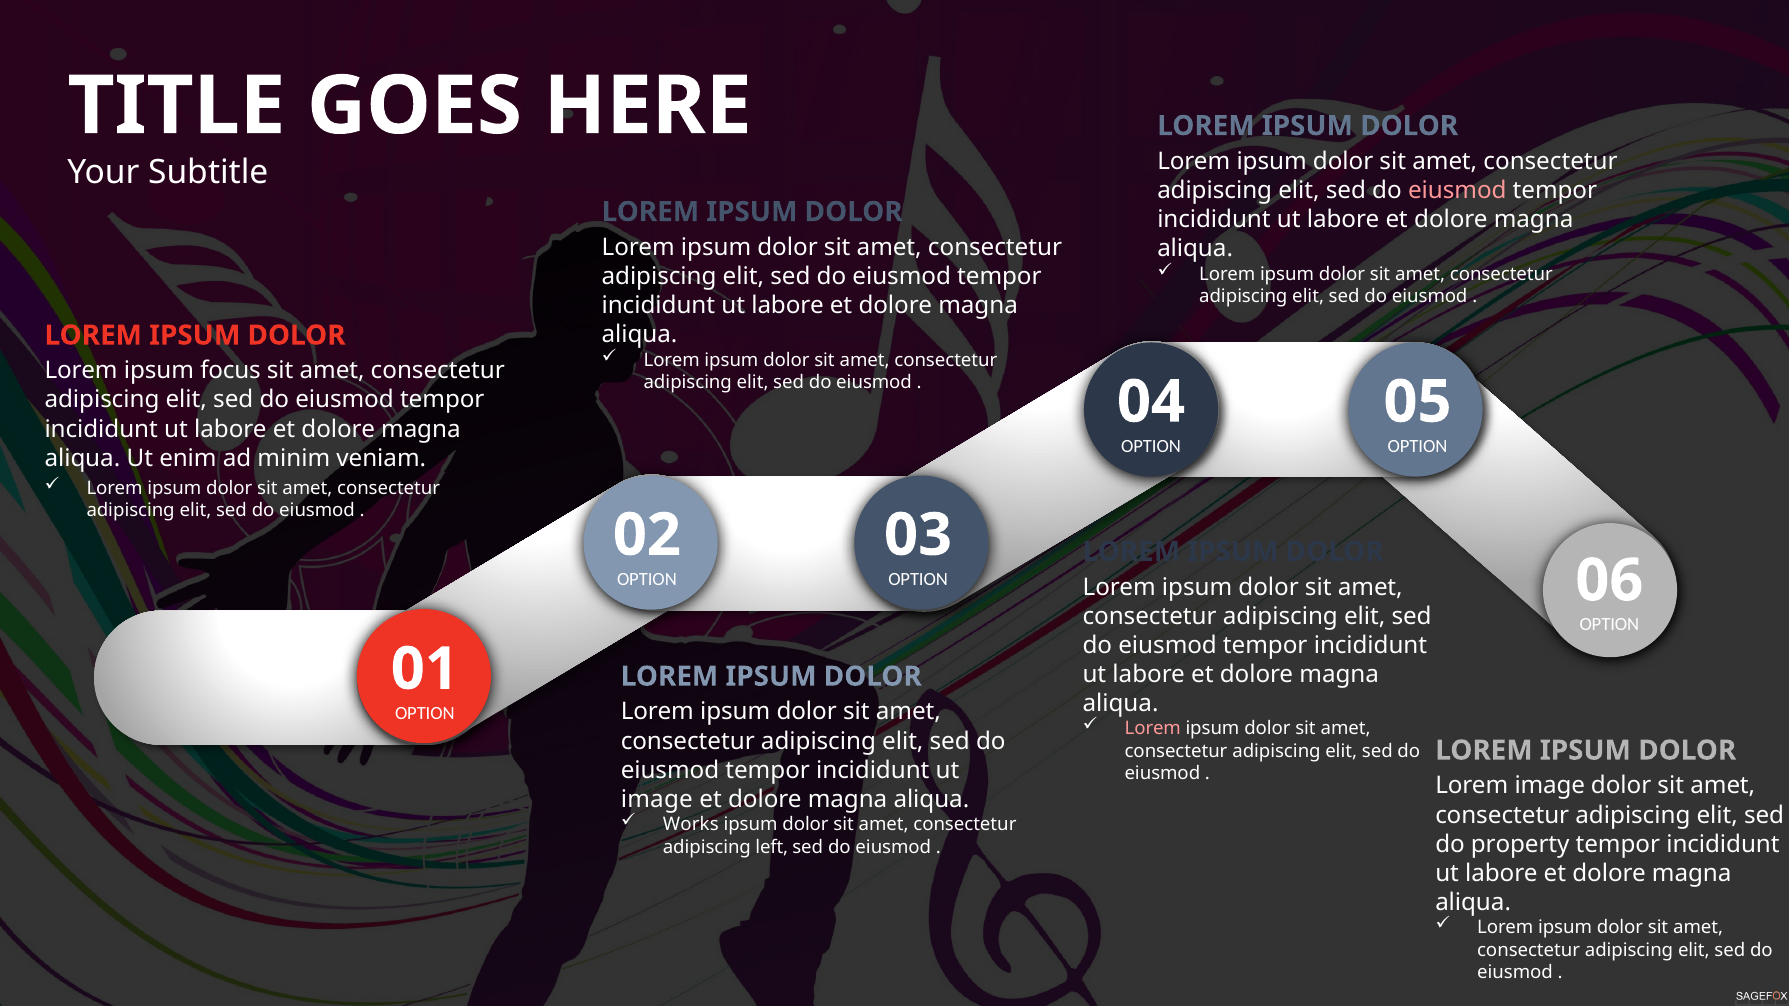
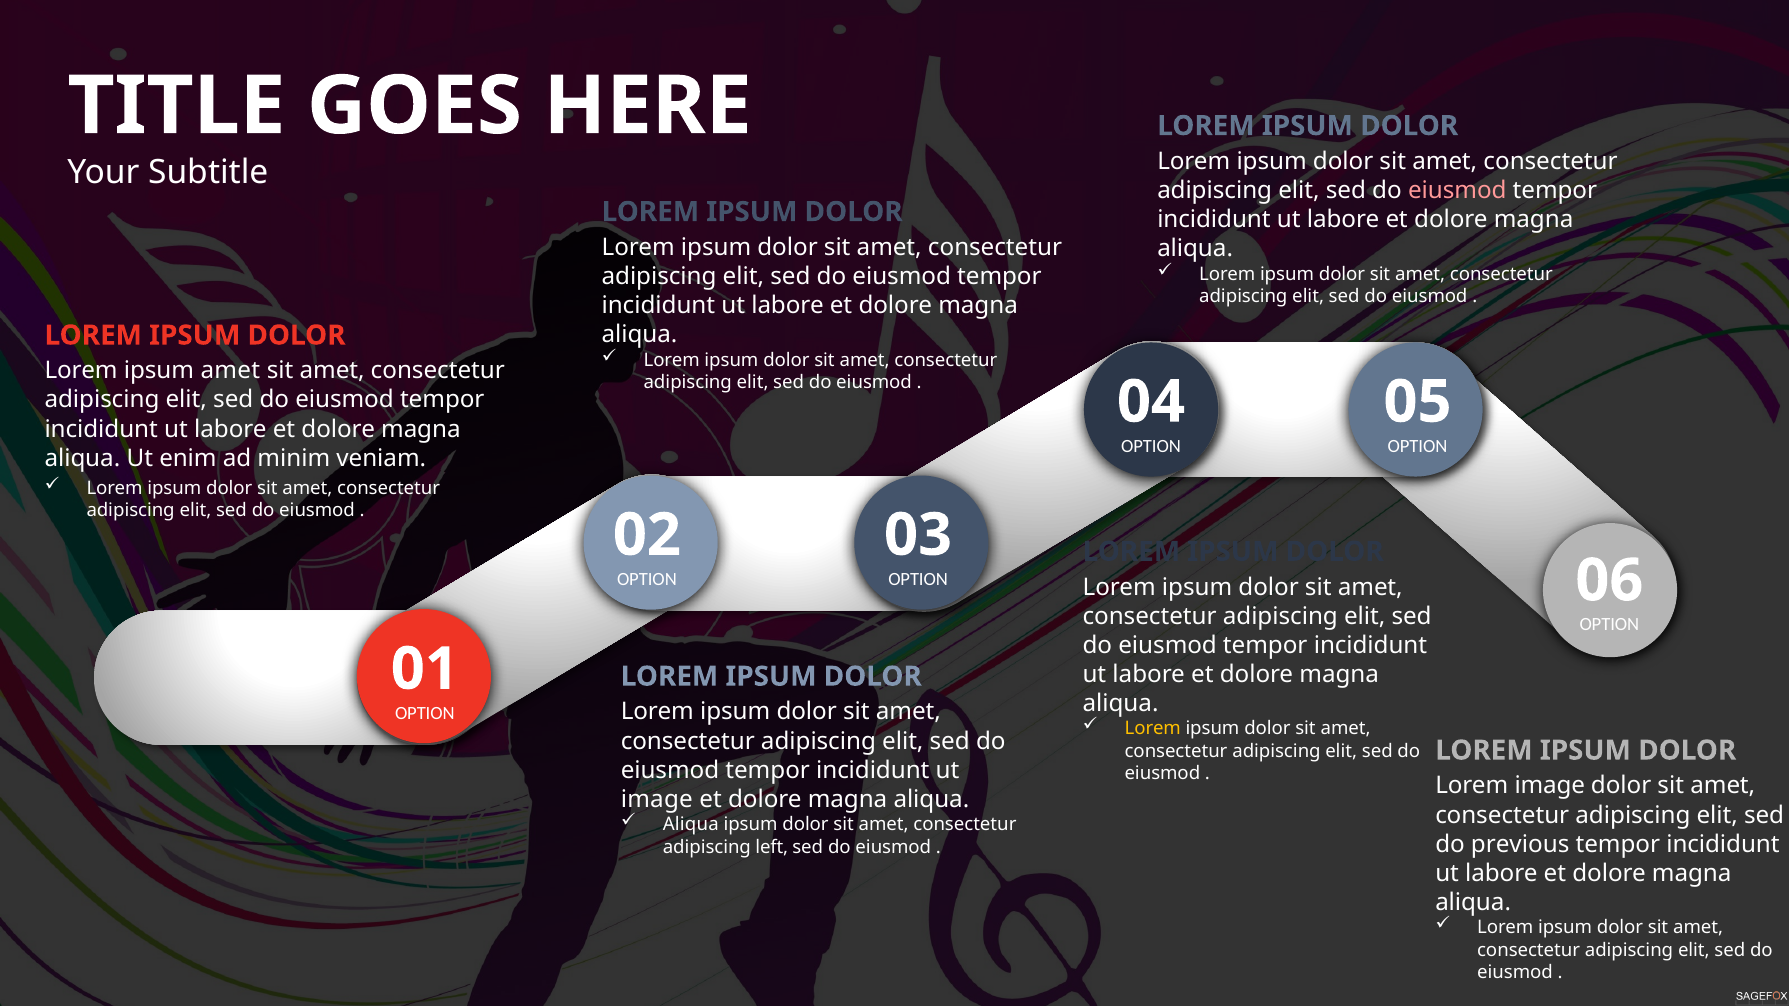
ipsum focus: focus -> amet (230, 371)
Lorem colour: pink -> yellow (1153, 729)
Works: Works -> Aliqua (691, 825)
property: property -> previous (1520, 844)
